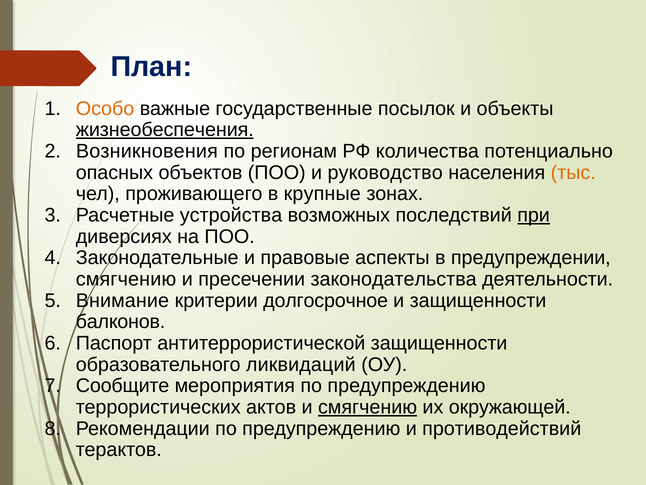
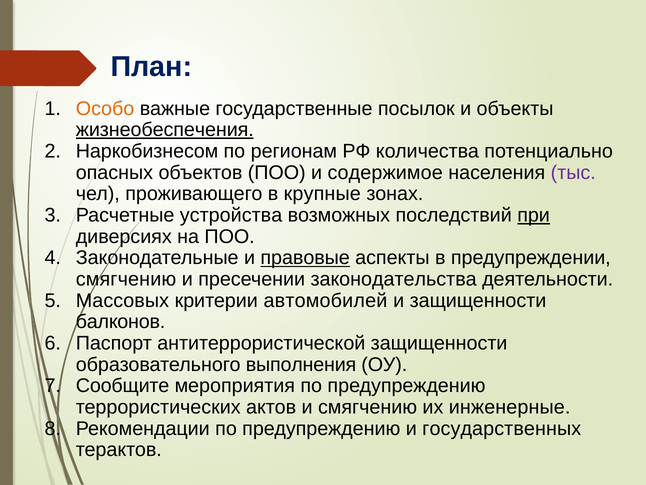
Возникновения: Возникновения -> Наркобизнесом (147, 151)
руководство: руководство -> содержимое (385, 172)
тыс colour: orange -> purple (573, 172)
правовые underline: none -> present (305, 258)
Внимание: Внимание -> Массовых (122, 300)
долгосрочное: долгосрочное -> автомобилей (325, 300)
ликвидаций: ликвидаций -> выполнения (301, 364)
смягчению underline: present -> none (368, 407)
окружающей: окружающей -> инженерные (510, 407)
противодействий: противодействий -> государственных (502, 428)
